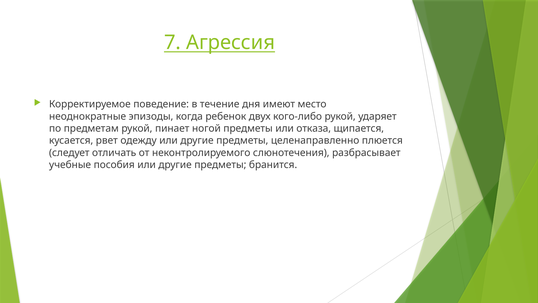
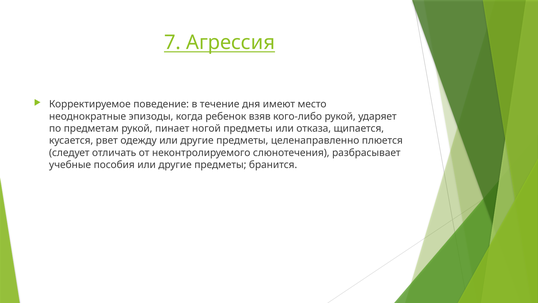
двух: двух -> взяв (260, 116)
